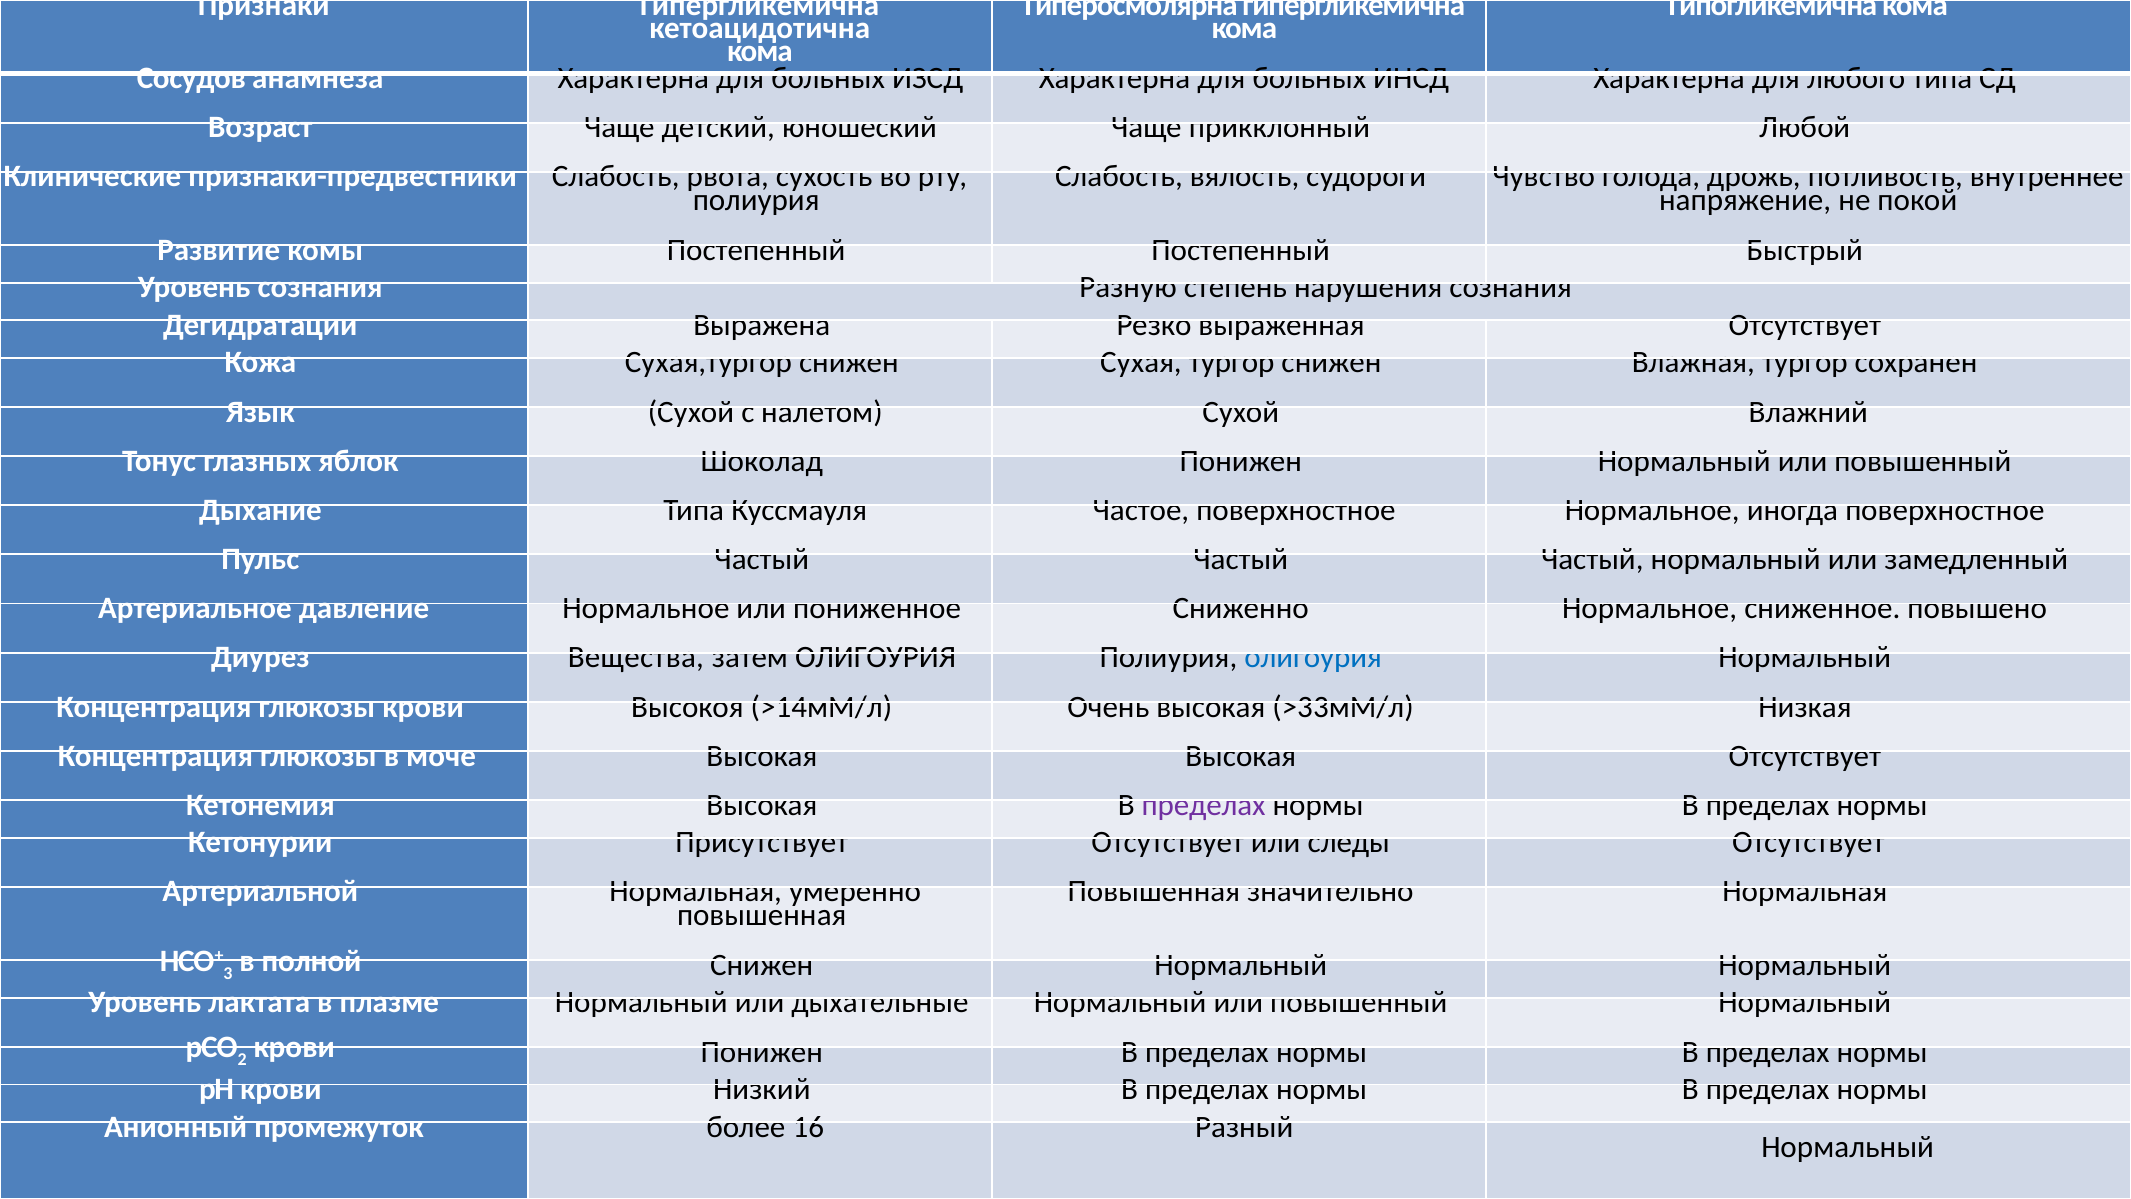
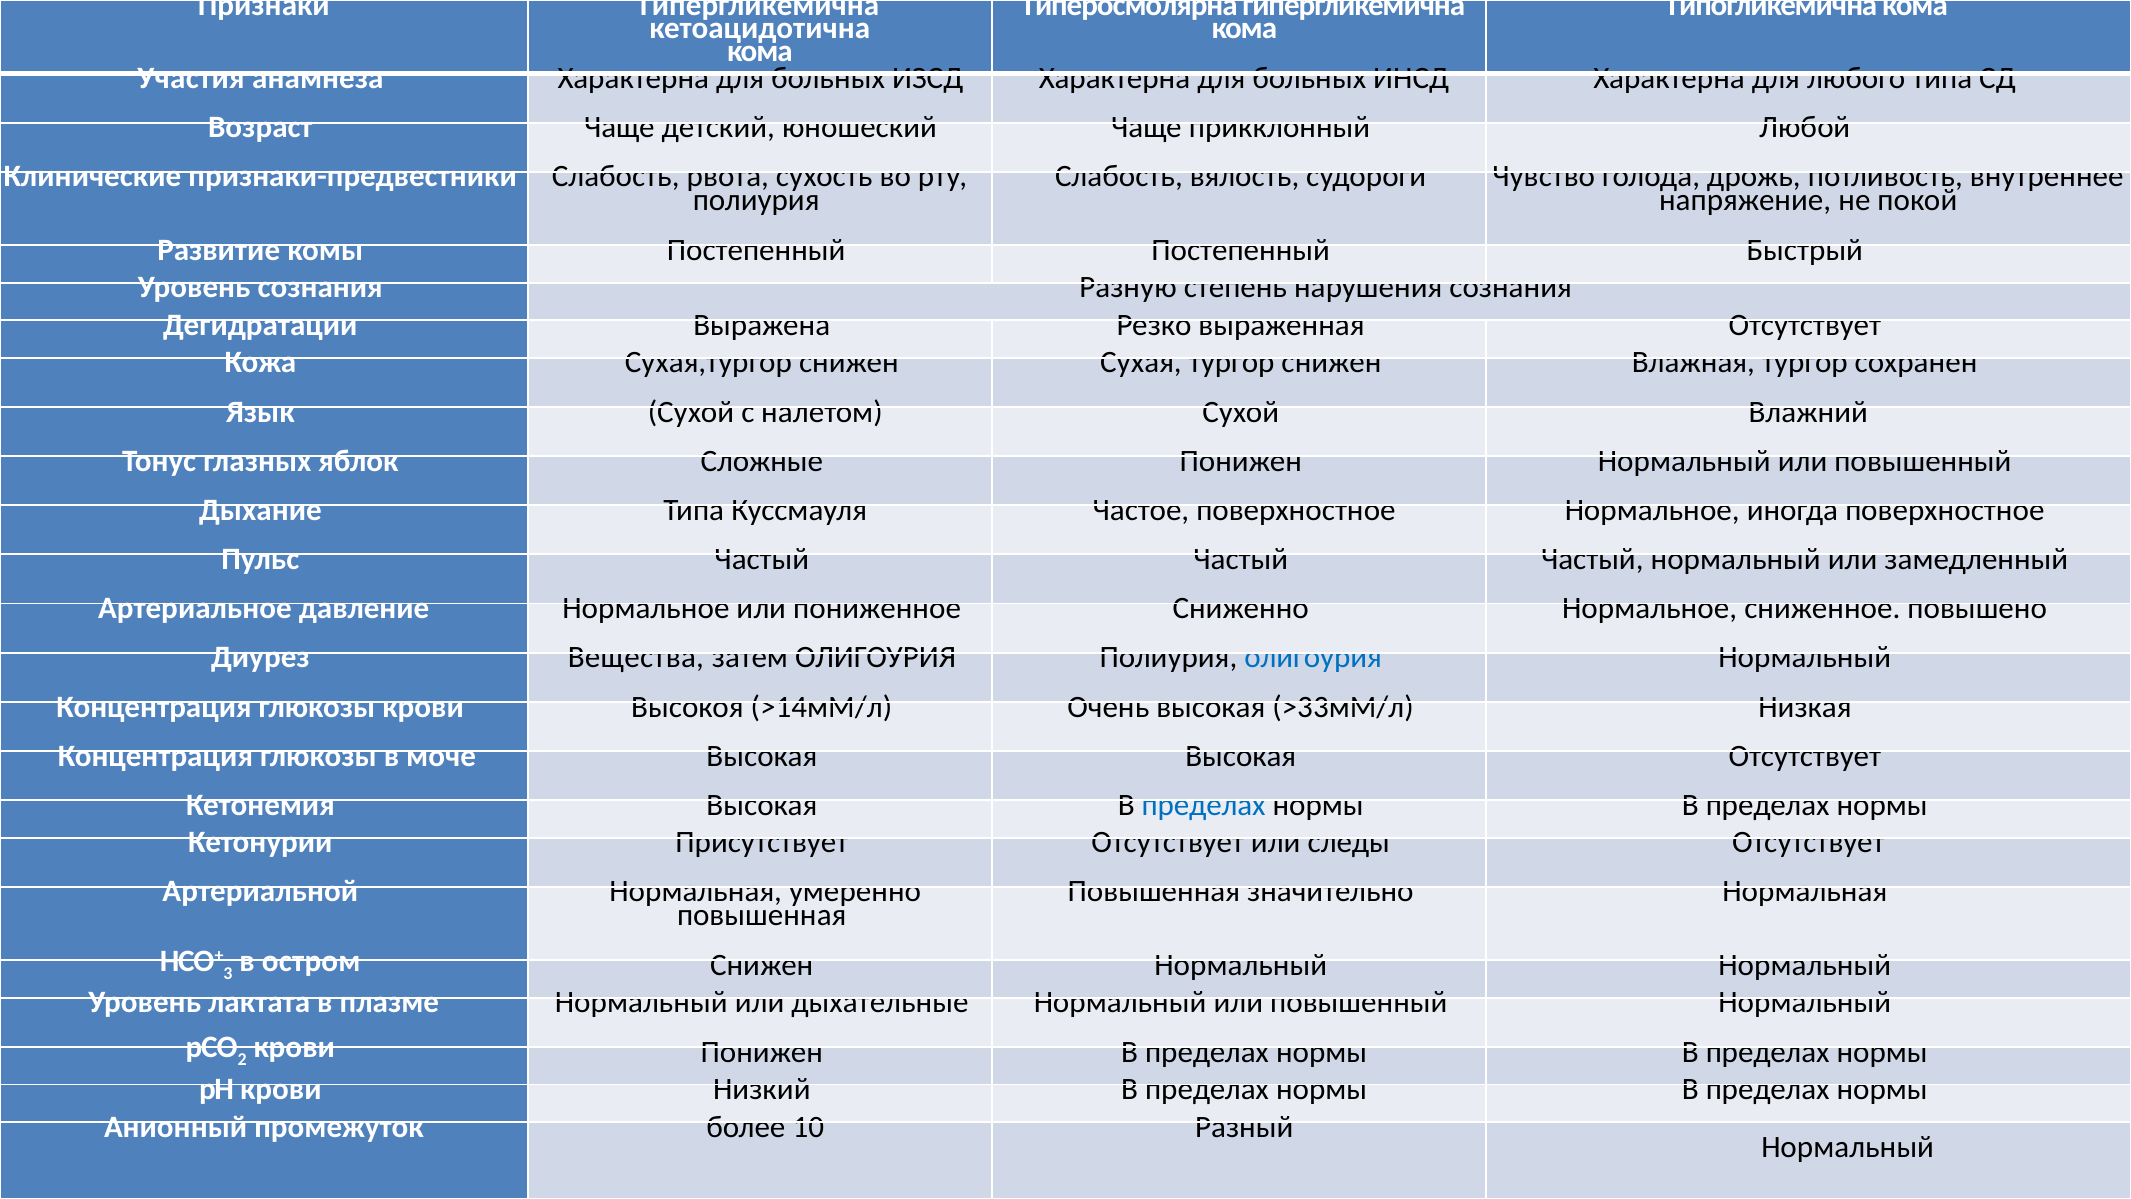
Сосудов: Сосудов -> Участия (191, 78)
Шоколад: Шоколад -> Сложные (762, 461)
пределах colour: purple -> blue (1204, 805)
полной: полной -> остром (311, 961)
16: 16 -> 10 (808, 1127)
